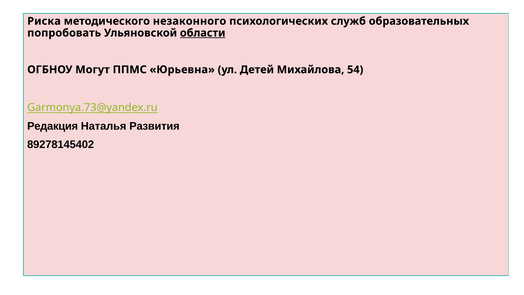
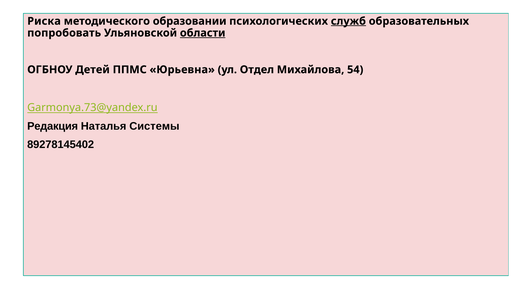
незаконного: незаконного -> образовании (190, 21)
служб underline: none -> present (348, 21)
Могут: Могут -> Детей (93, 70)
Детей: Детей -> Отдел (257, 70)
Развития: Развития -> Системы (154, 126)
